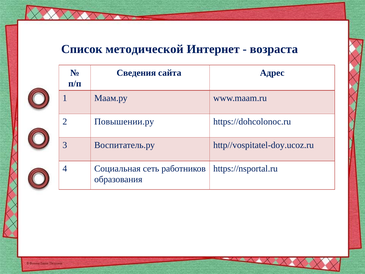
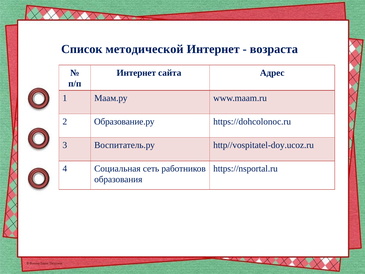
Сведения: Сведения -> Интернет (136, 73)
Повышении.ру: Повышении.ру -> Образование.ру (124, 121)
